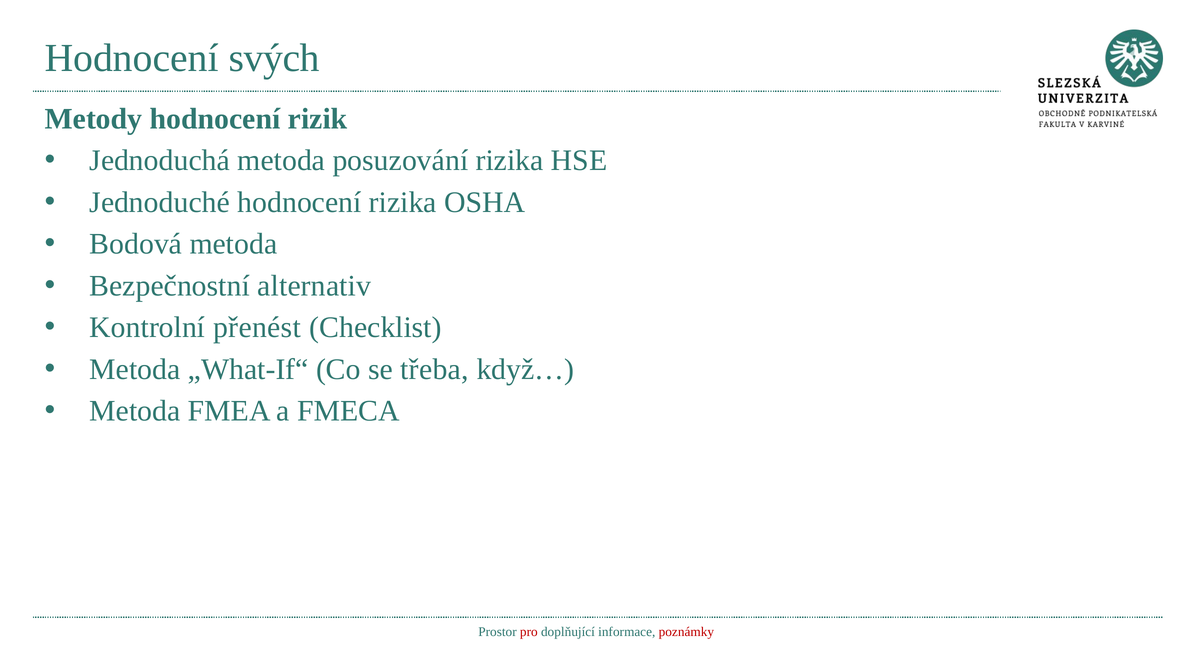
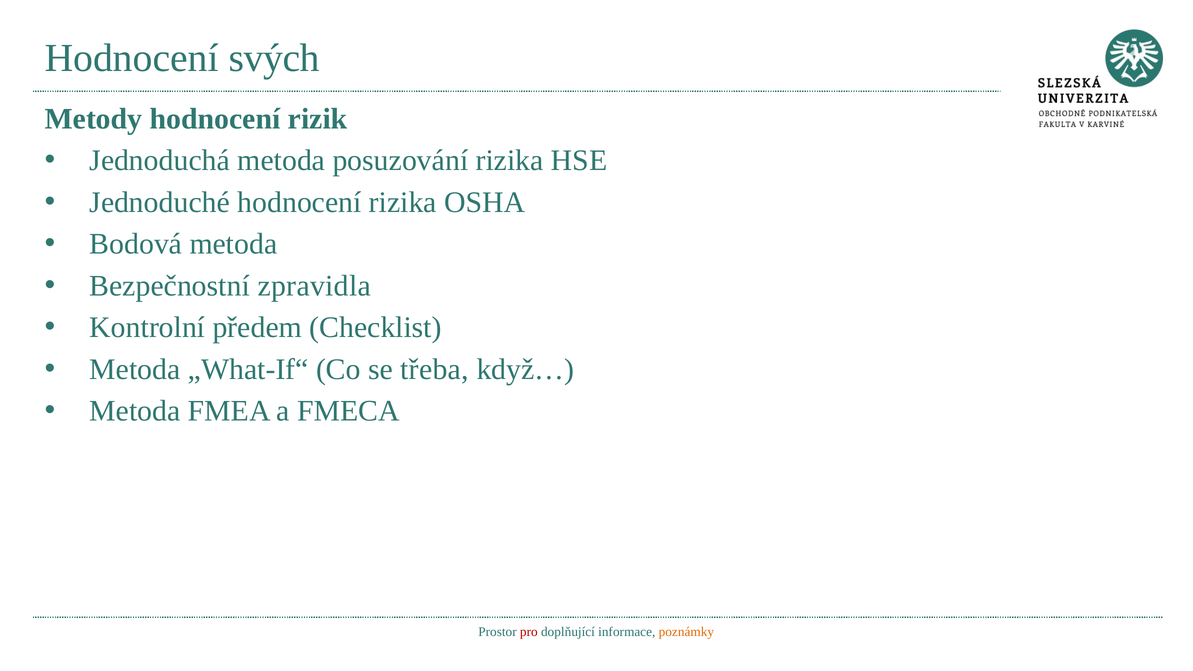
alternativ: alternativ -> zpravidla (314, 286)
přenést: přenést -> předem (257, 328)
poznámky colour: red -> orange (686, 632)
